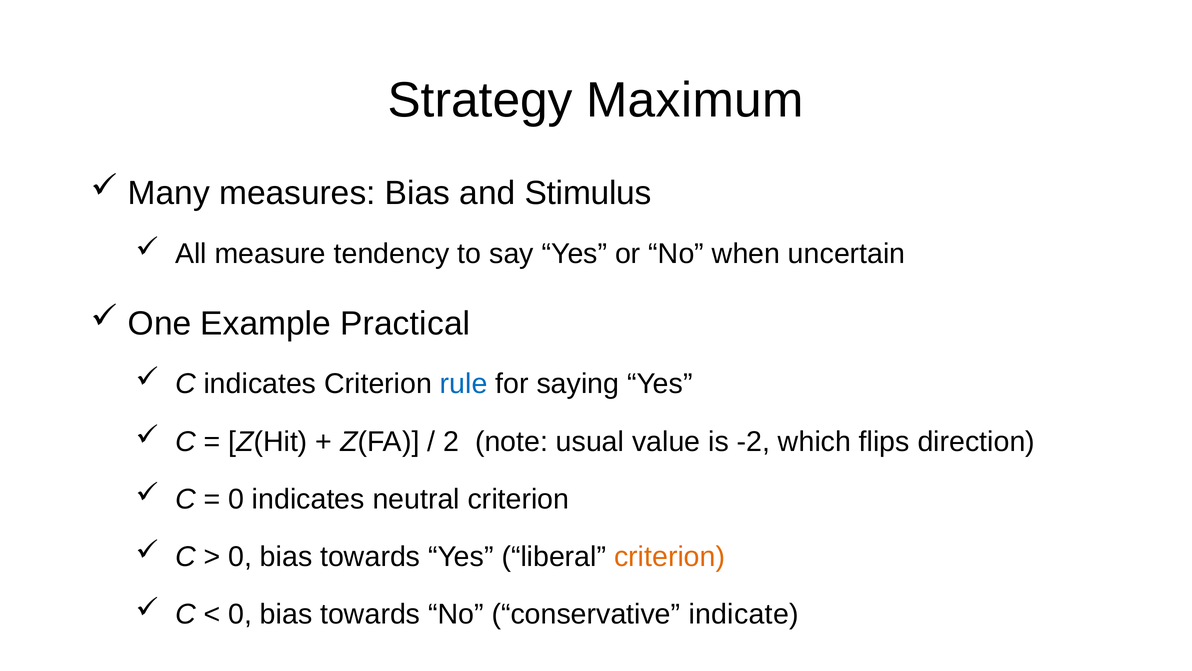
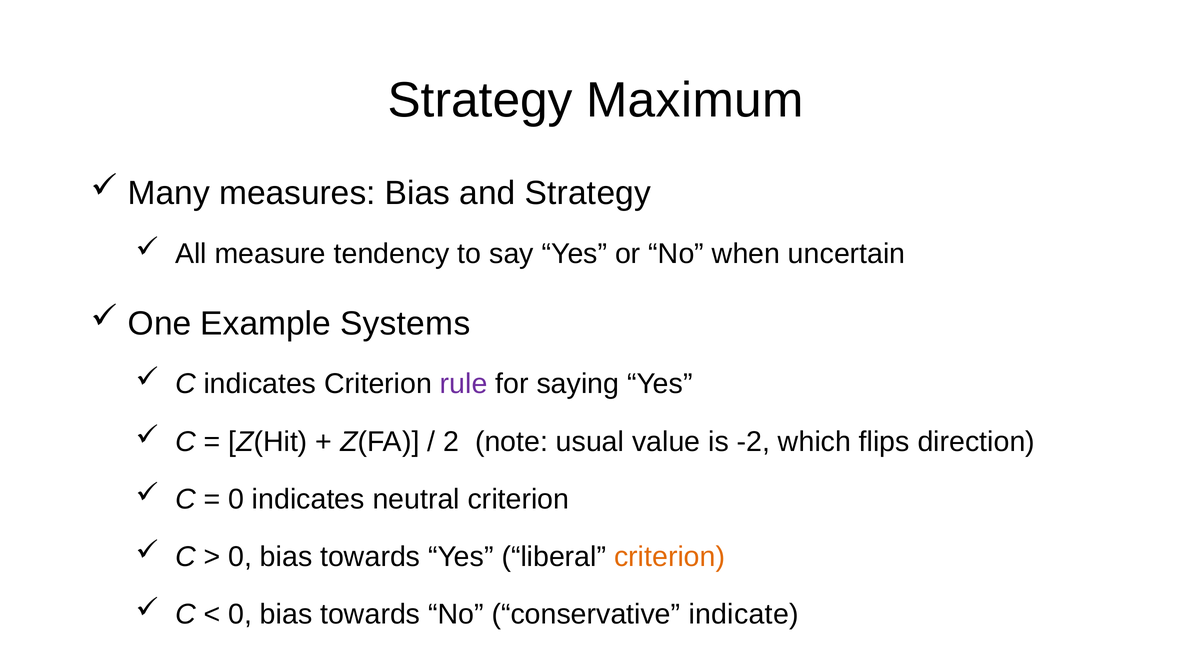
and Stimulus: Stimulus -> Strategy (588, 193)
Practical: Practical -> Systems (405, 324)
rule colour: blue -> purple (464, 384)
